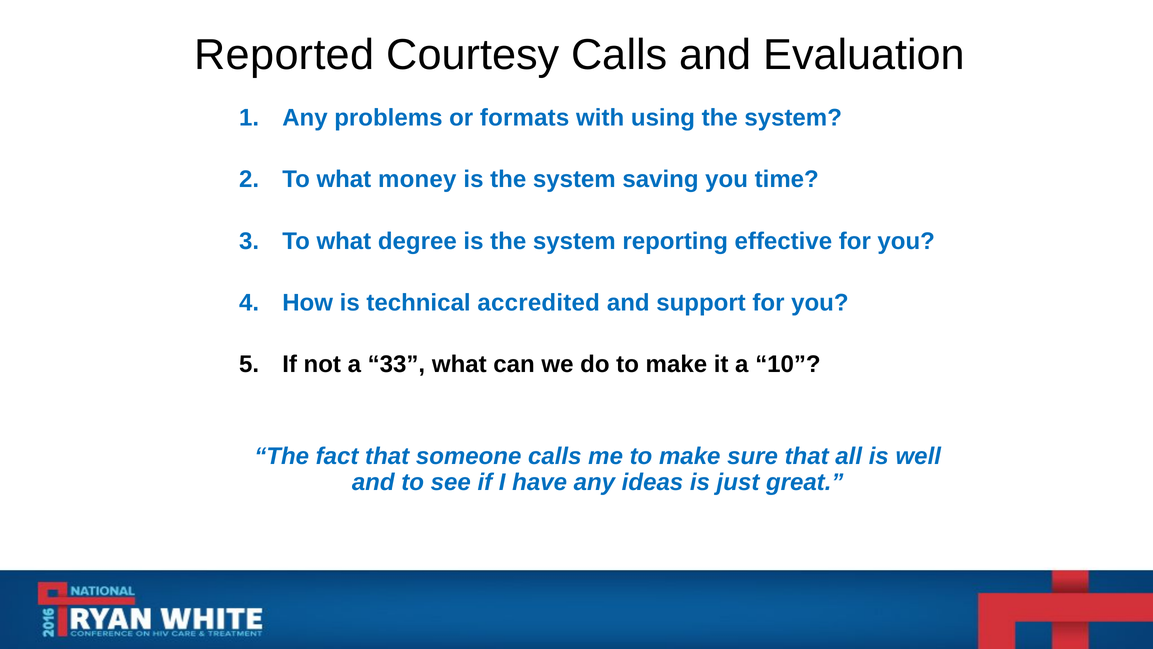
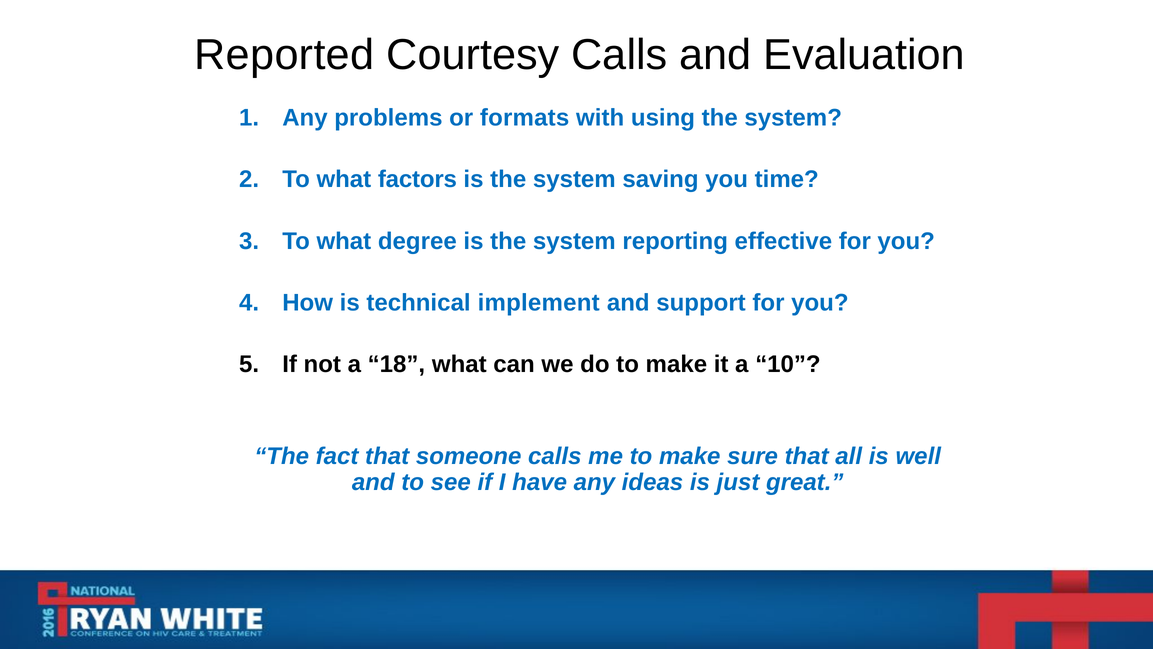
money: money -> factors (417, 179)
accredited: accredited -> implement (539, 302)
33: 33 -> 18 (396, 364)
